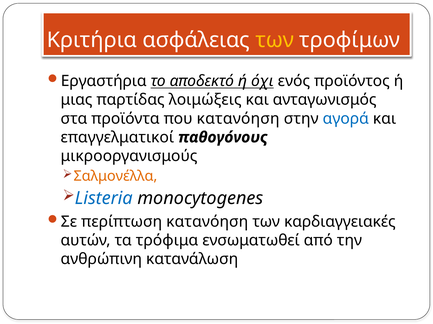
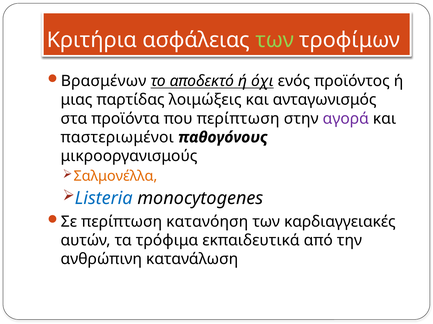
των colour: yellow -> light green (275, 40)
Εργαστήρια: Εργαστήρια -> Βρασμένων (104, 81)
που κατανόηση: κατανόηση -> περίπτωση (238, 119)
αγορά colour: blue -> purple (346, 119)
επαγγελματικοί: επαγγελματικοί -> παστεριωμένοι (117, 138)
ενσωματωθεί: ενσωματωθεί -> εκπαιδευτικά (251, 241)
